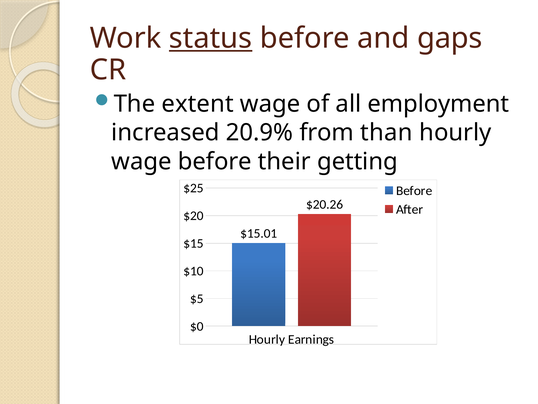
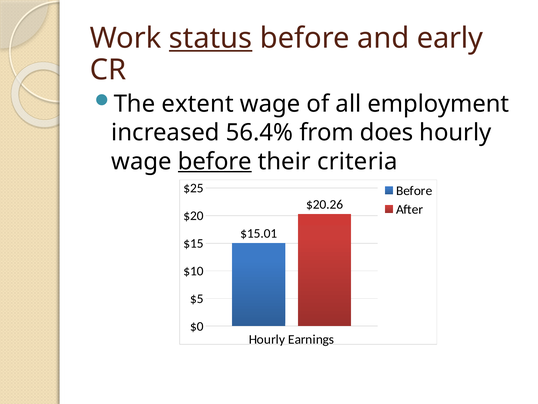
gaps: gaps -> early (450, 38)
20.9%: 20.9% -> 56.4% (260, 133)
than: than -> does (387, 133)
before underline: none -> present (215, 161)
getting: getting -> criteria (357, 161)
